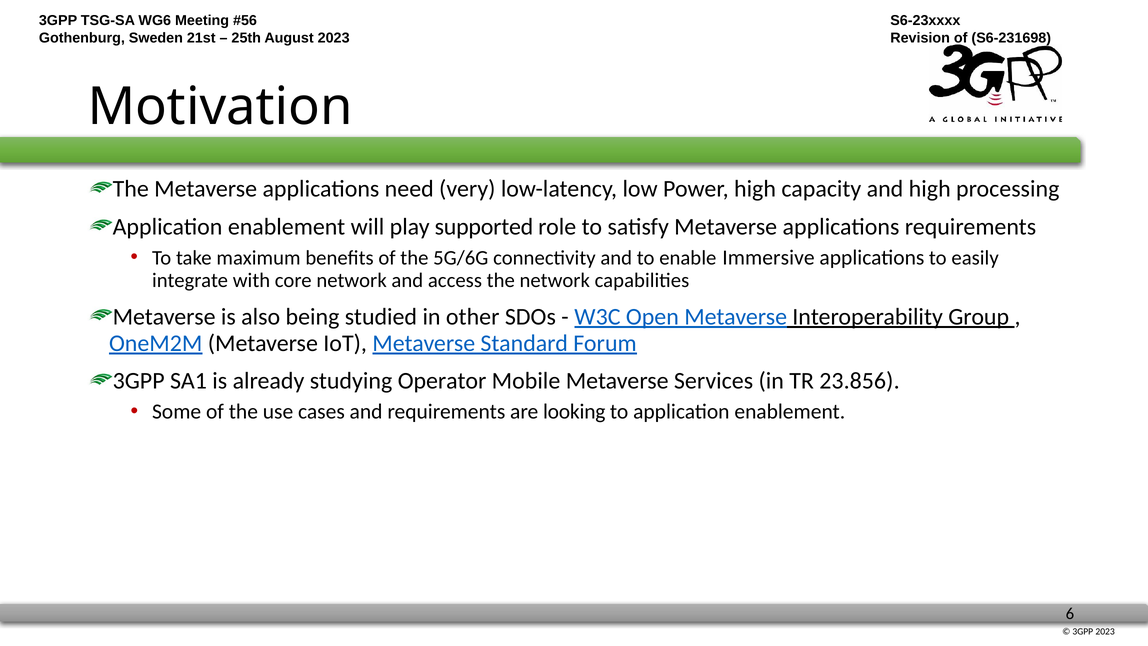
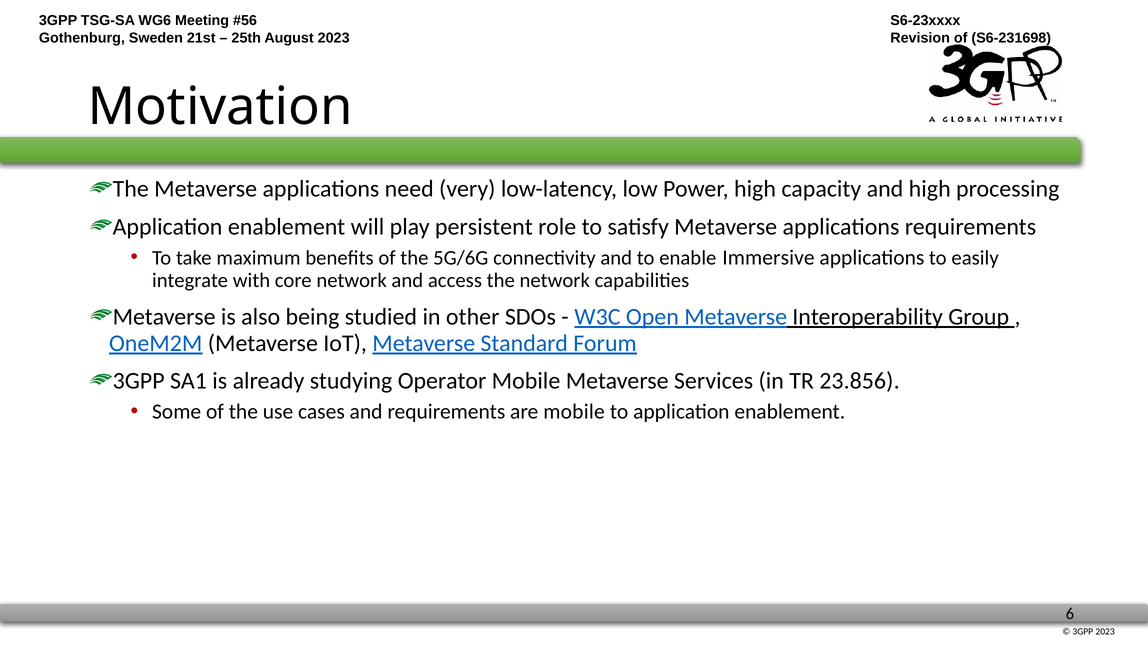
supported: supported -> persistent (484, 227)
are looking: looking -> mobile (574, 411)
